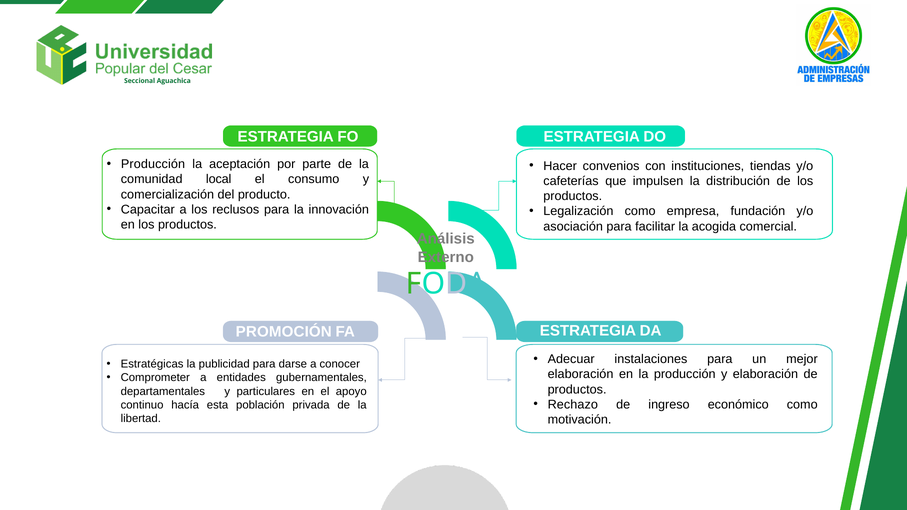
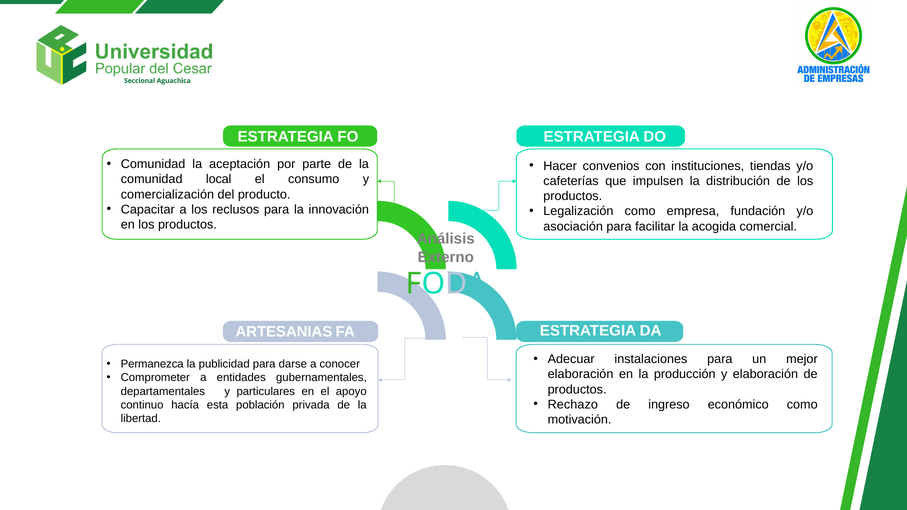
Producción: Producción -> Comunidad (153, 164)
PROMOCIÓN: PROMOCIÓN -> ARTESANIAS (284, 332)
Estratégicas: Estratégicas -> Permanezca (152, 364)
